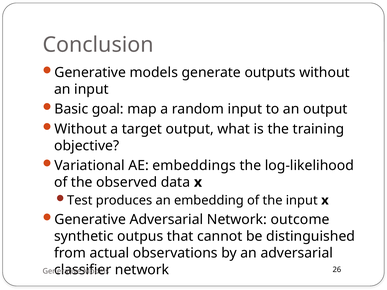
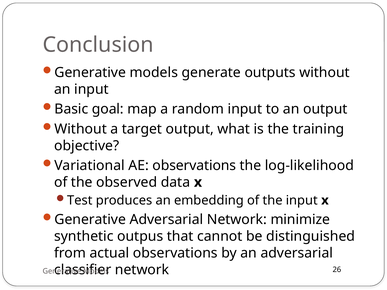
AE embeddings: embeddings -> observations (194, 166)
outcome: outcome -> minimize (300, 220)
